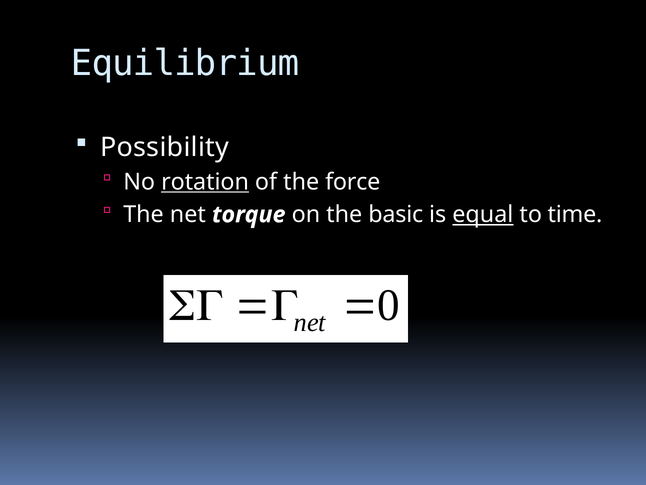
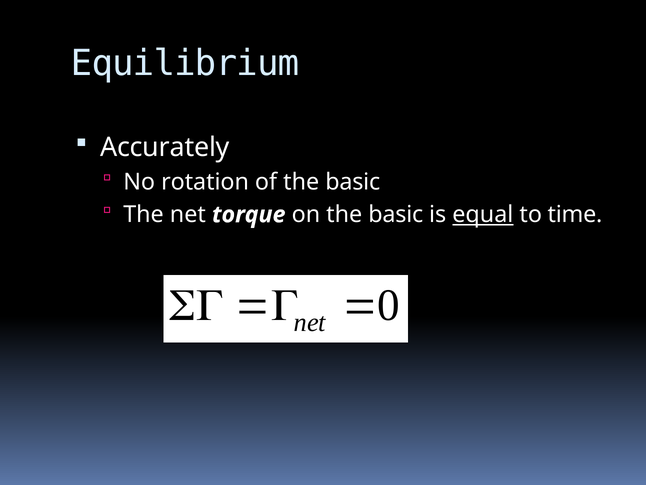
Possibility: Possibility -> Accurately (165, 147)
rotation underline: present -> none (205, 182)
of the force: force -> basic (353, 182)
